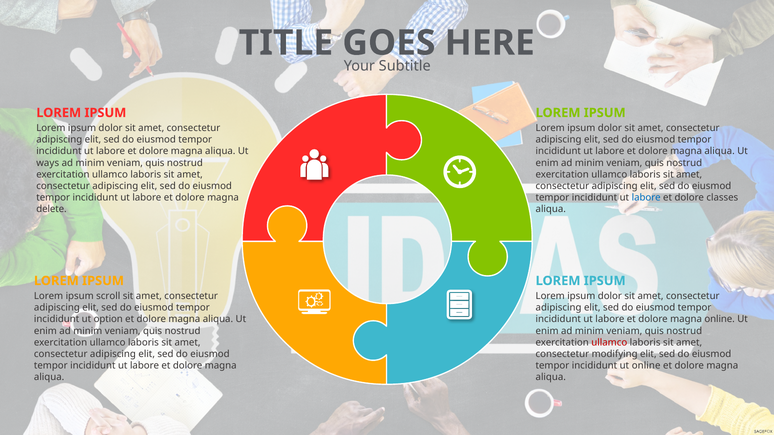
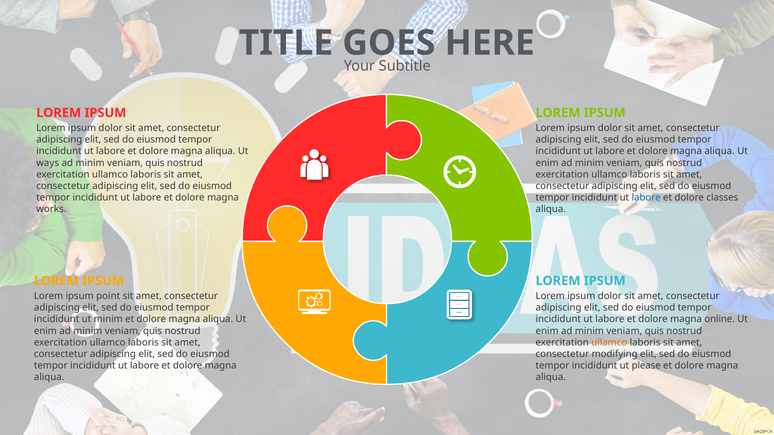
delete: delete -> works (51, 209)
scroll: scroll -> point (108, 296)
ut option: option -> minim (108, 320)
ullamco colour: red -> orange (609, 343)
ut online: online -> please (646, 366)
